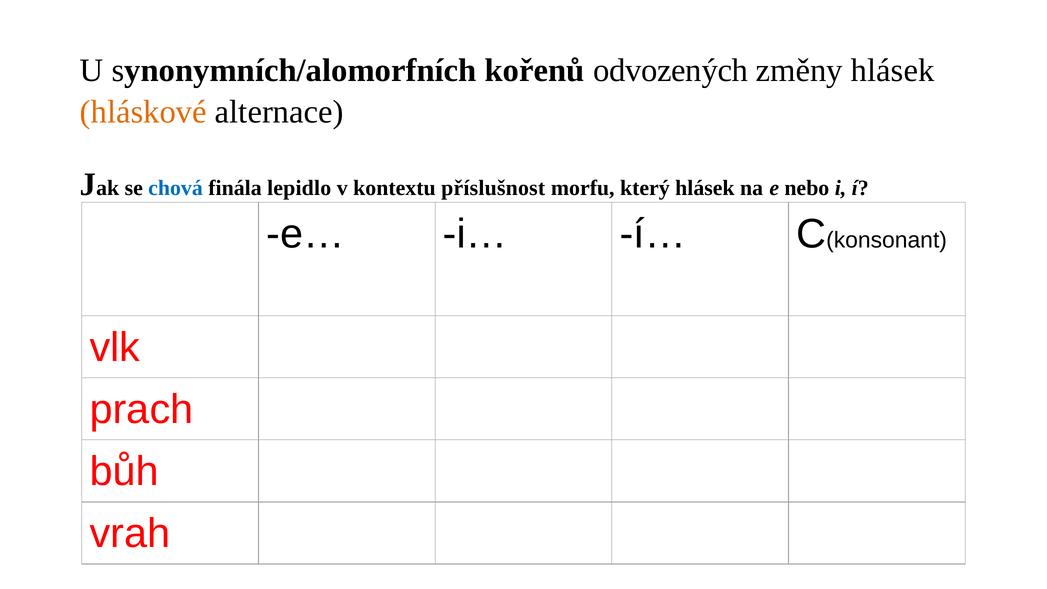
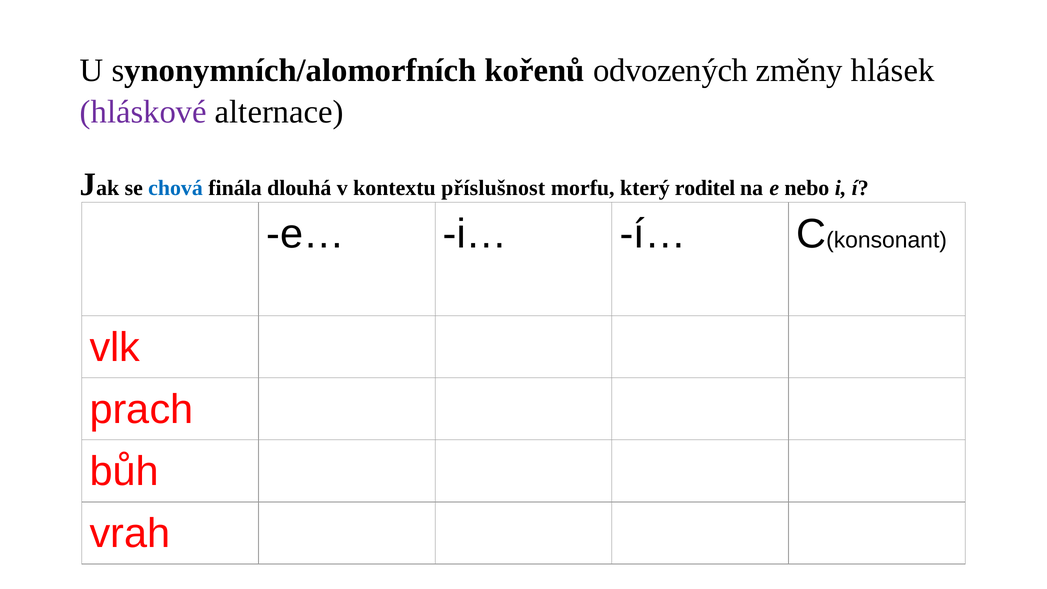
hláskové colour: orange -> purple (143, 112)
lepidlo: lepidlo -> dlouhá (299, 188)
který hlásek: hlásek -> roditel (705, 188)
